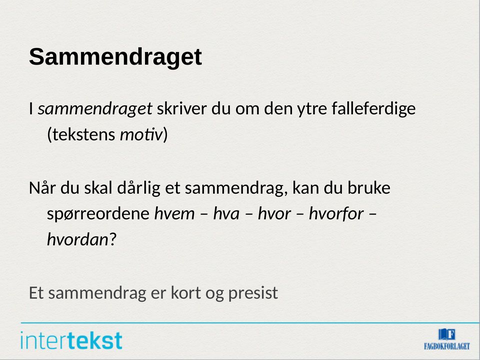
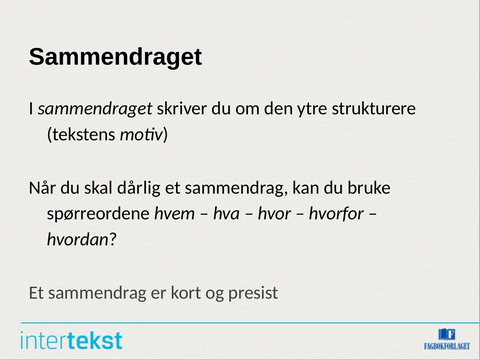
falleferdige: falleferdige -> strukturere (374, 108)
